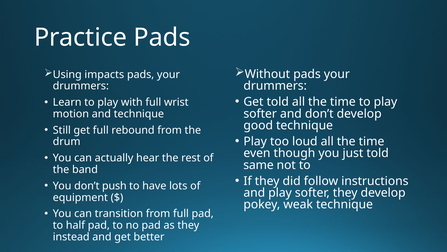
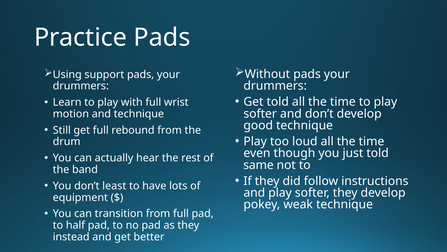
impacts: impacts -> support (104, 74)
push: push -> least (114, 185)
